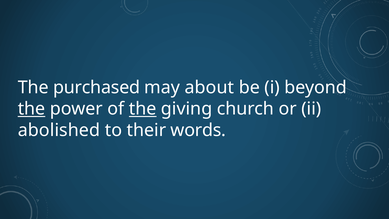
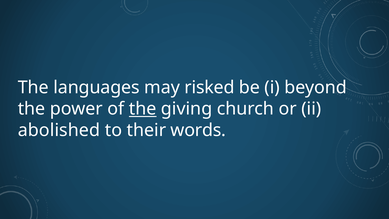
purchased: purchased -> languages (97, 87)
about: about -> risked (209, 87)
the underline: present -> none (32, 109)
